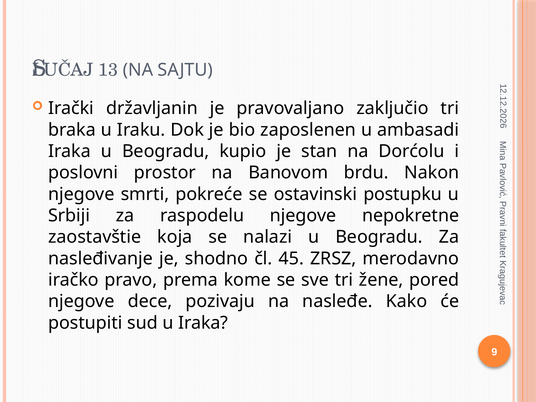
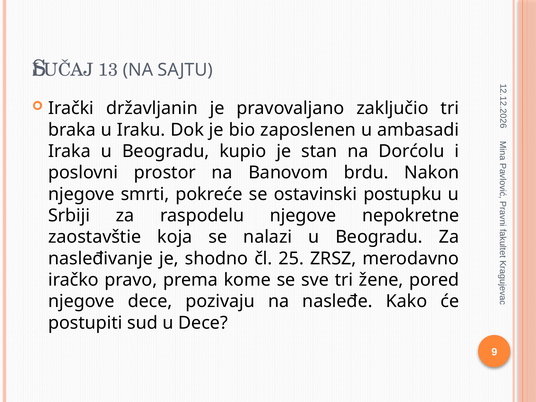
45: 45 -> 25 (291, 258)
u Iraka: Iraka -> Dece (203, 323)
